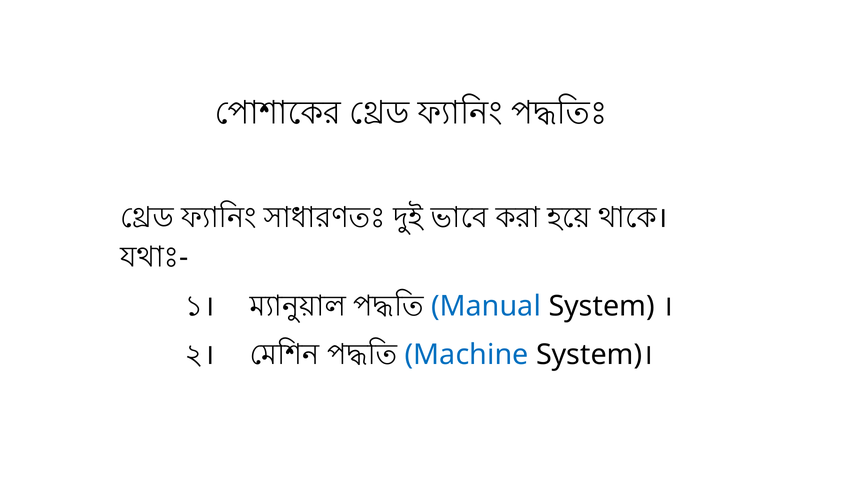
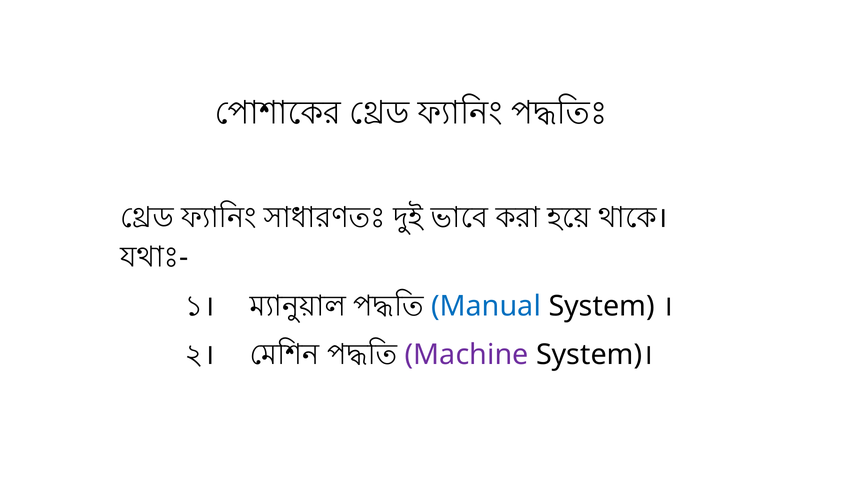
Machine colour: blue -> purple (467, 355)
